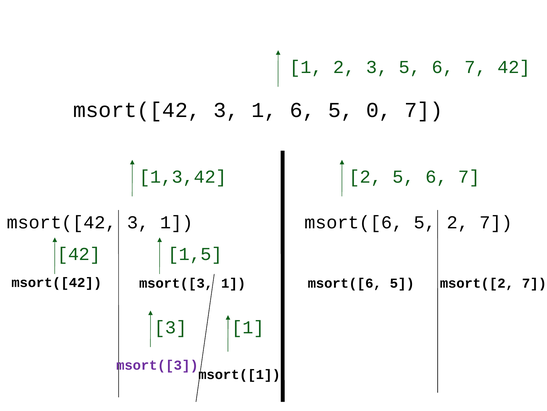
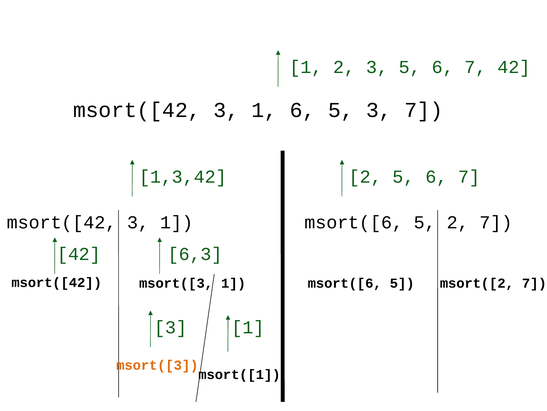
5 0: 0 -> 3 (379, 110)
1,5: 1,5 -> 6,3 (195, 254)
msort([3 colour: purple -> orange (157, 365)
